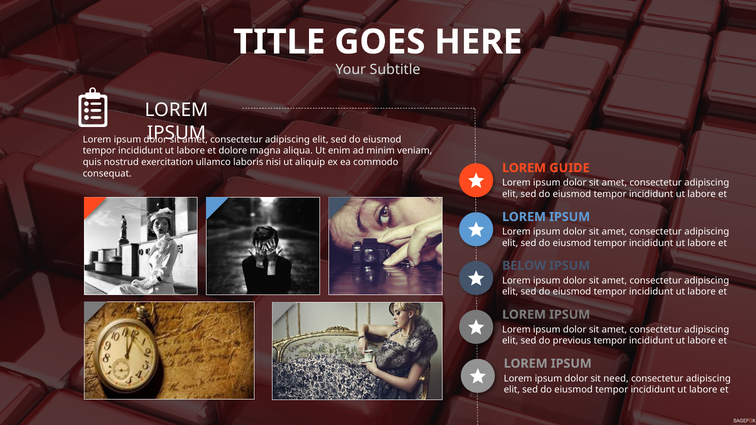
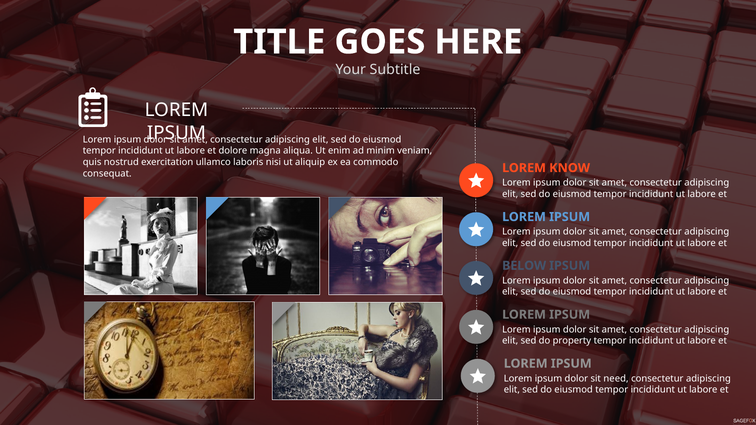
GUIDE: GUIDE -> KNOW (570, 168)
previous: previous -> property (572, 341)
